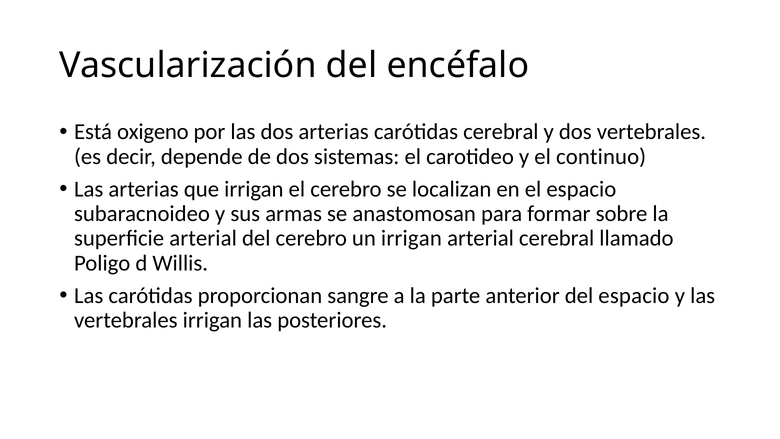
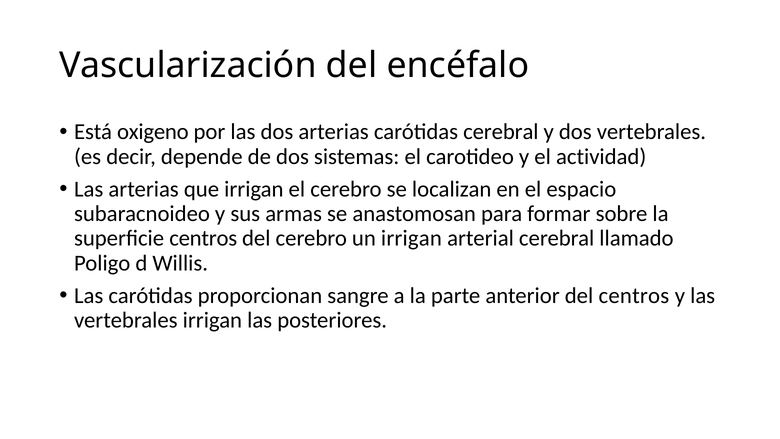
continuo: continuo -> actividad (601, 156)
superficie arterial: arterial -> centros (203, 238)
del espacio: espacio -> centros (634, 296)
